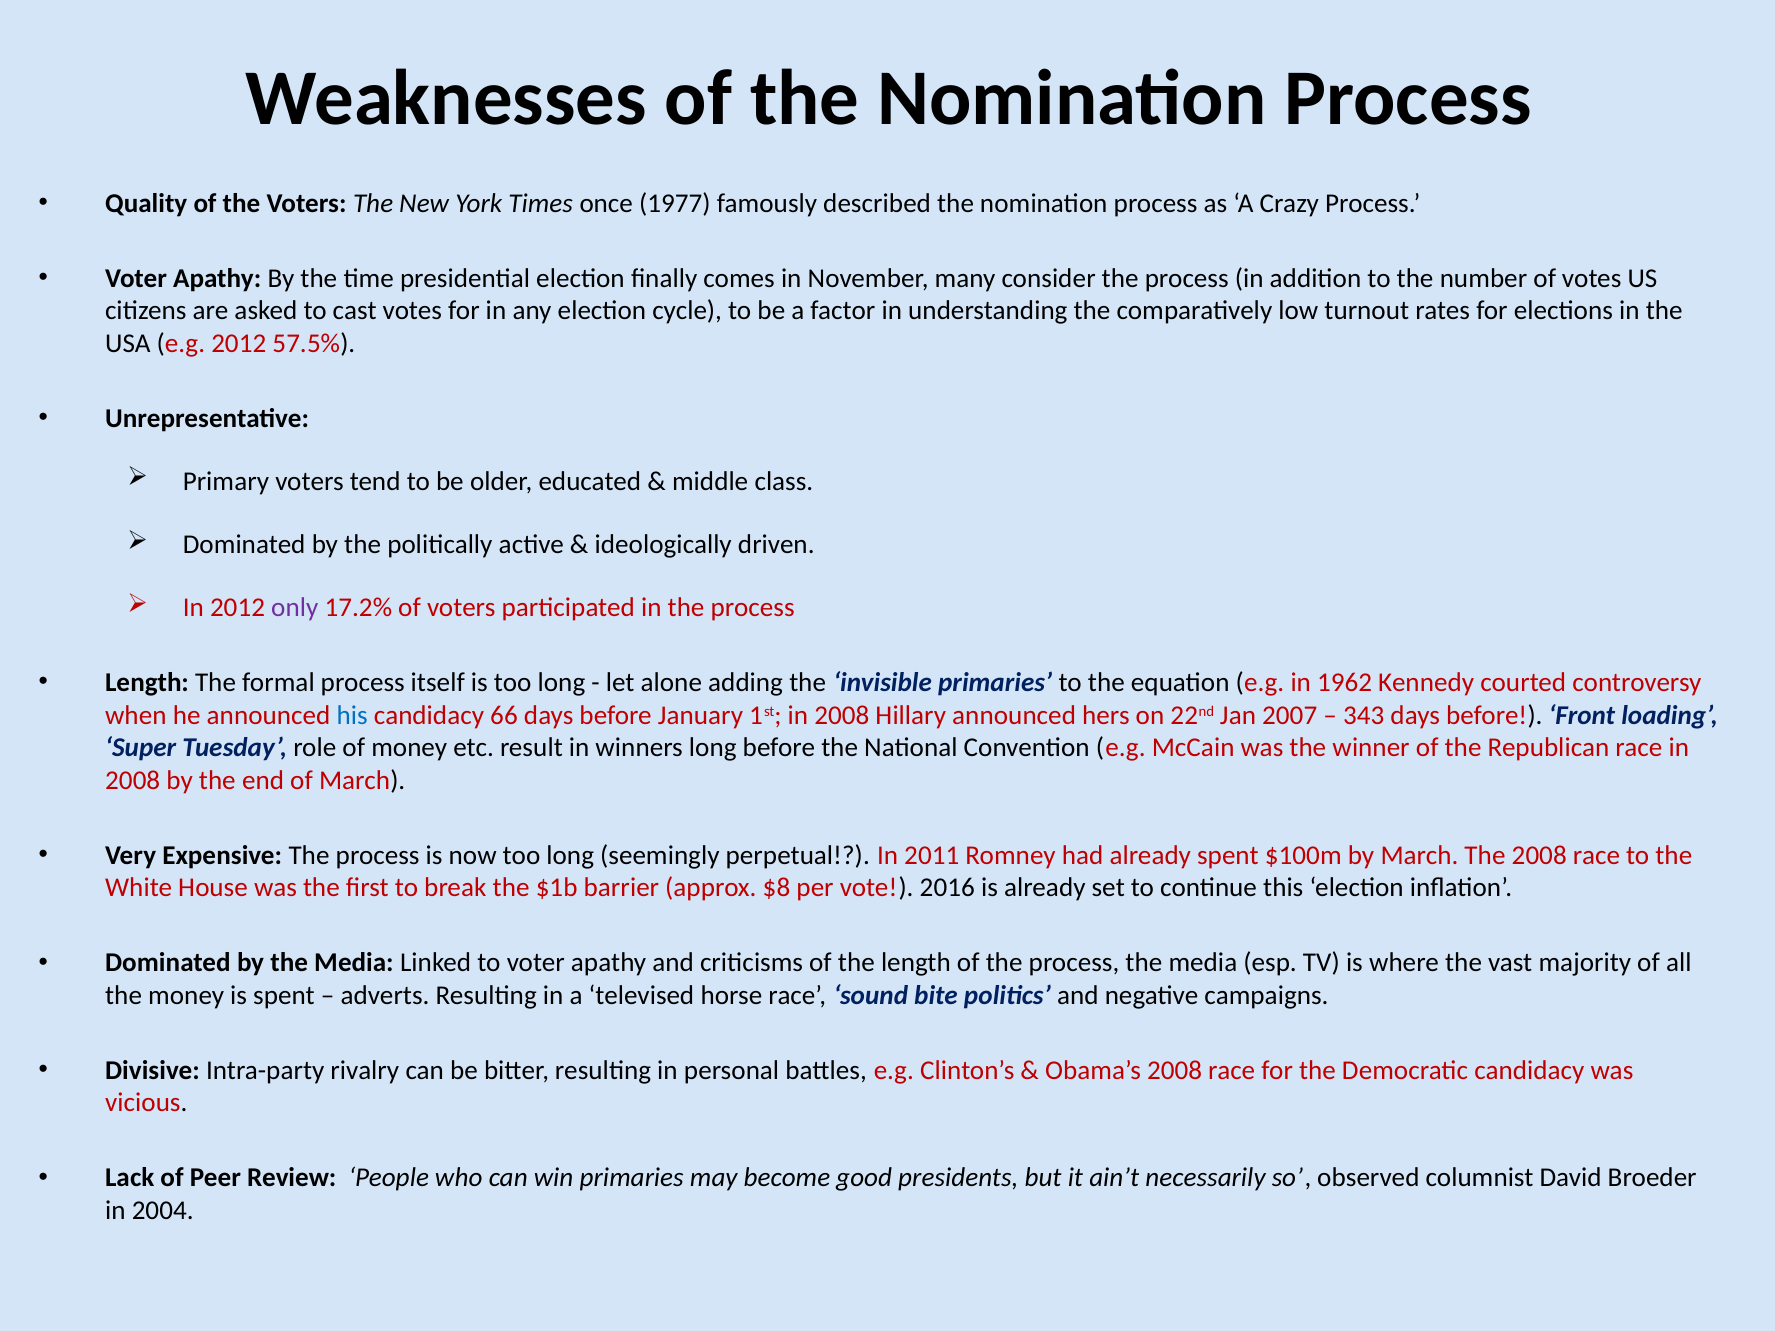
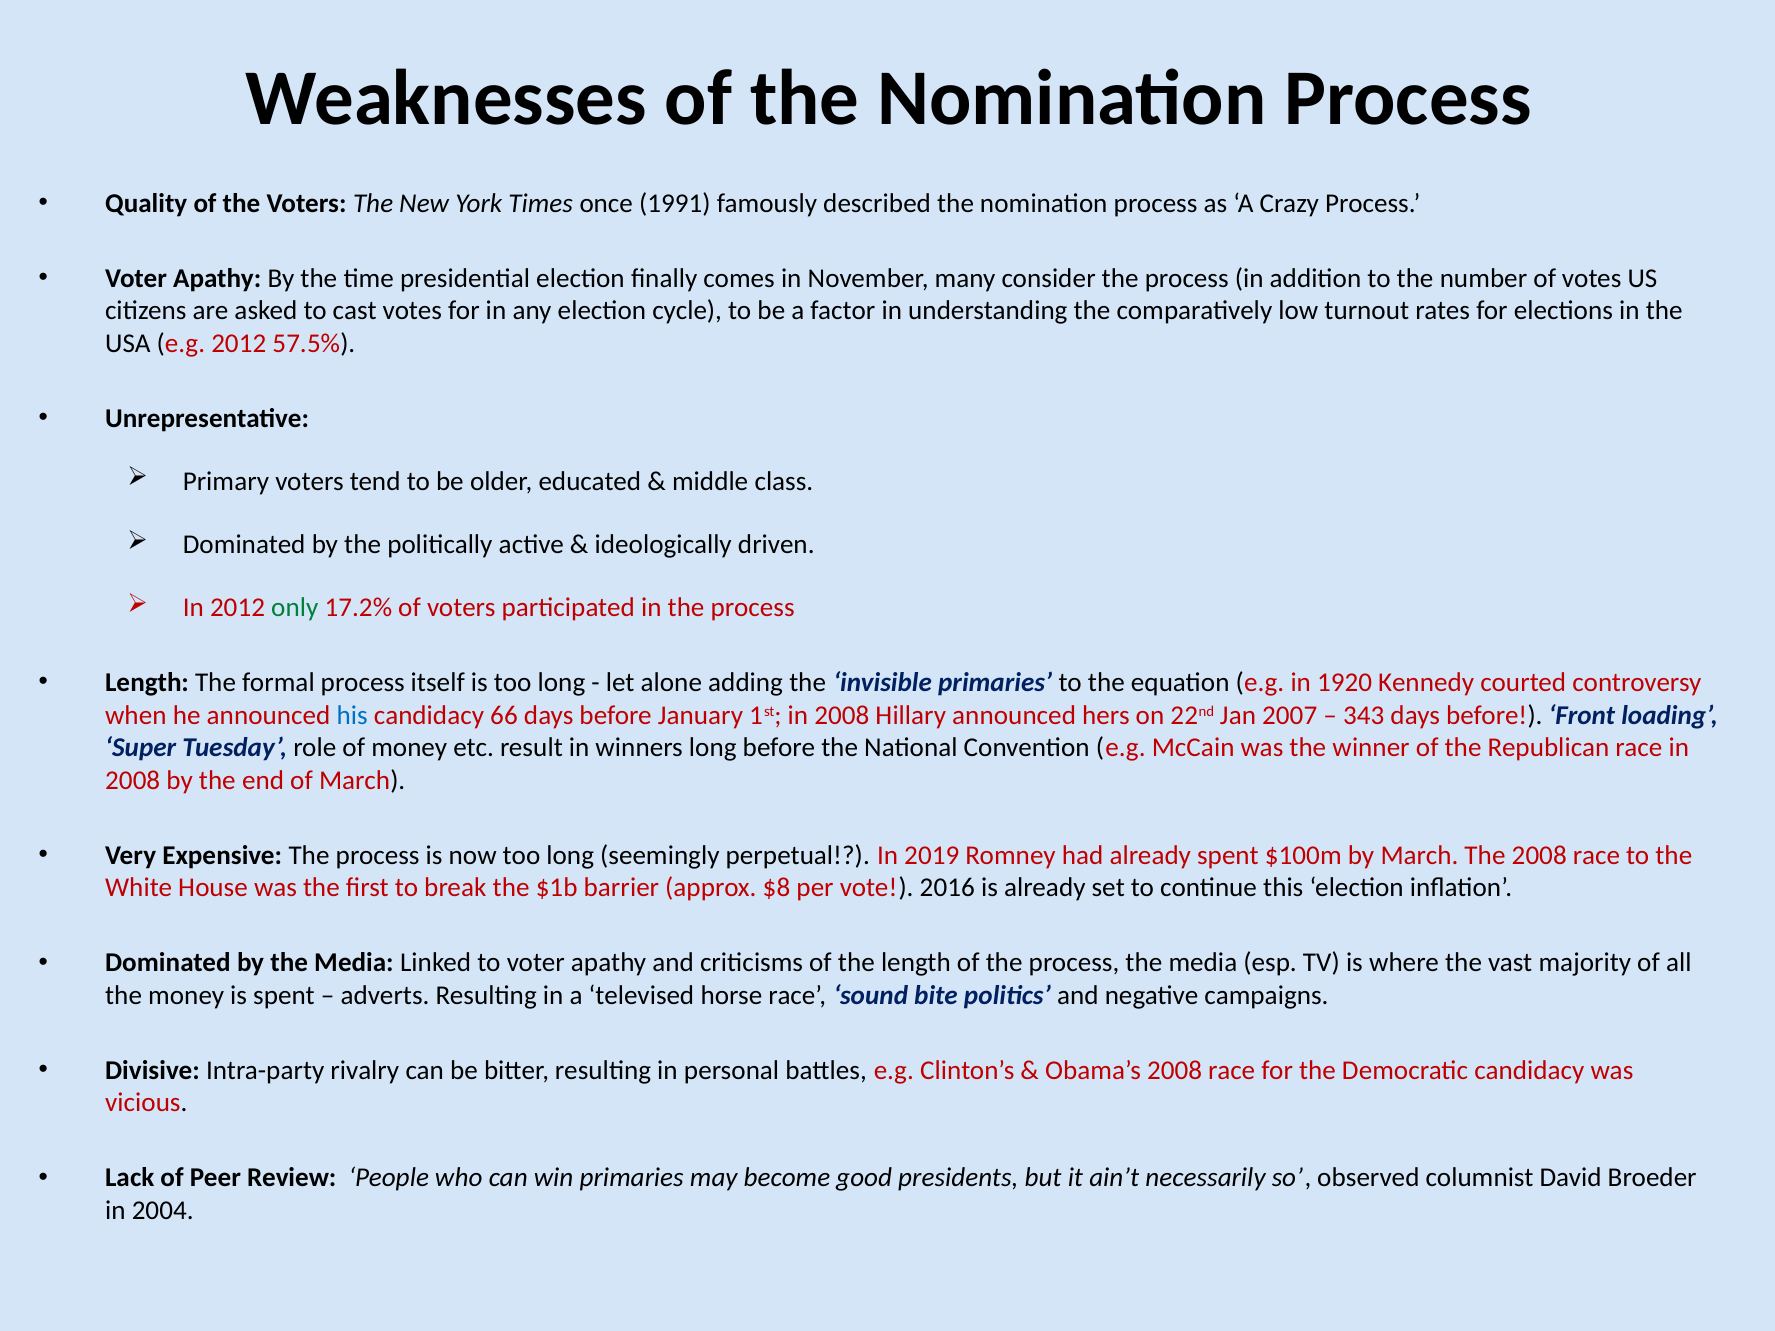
1977: 1977 -> 1991 (675, 203)
only colour: purple -> green (295, 608)
1962: 1962 -> 1920 (1345, 683)
2011: 2011 -> 2019 (932, 855)
